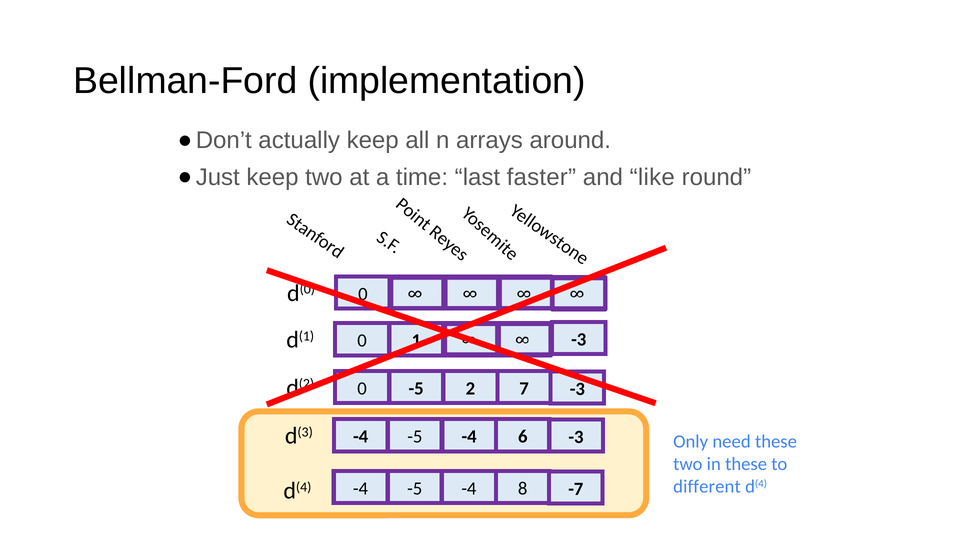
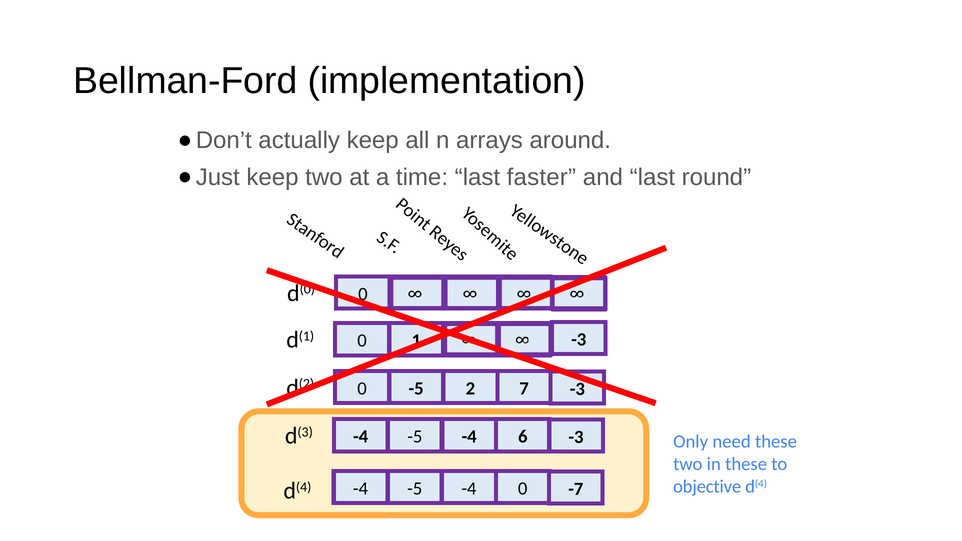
and like: like -> last (652, 177)
different: different -> objective (707, 487)
-4 8: 8 -> 0 (523, 489)
